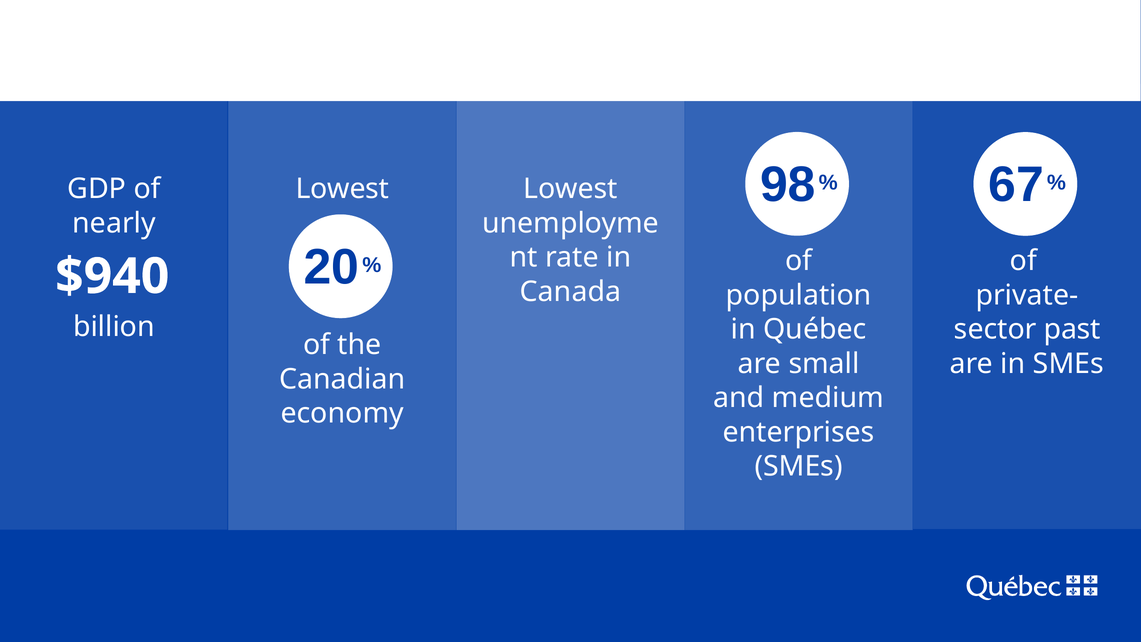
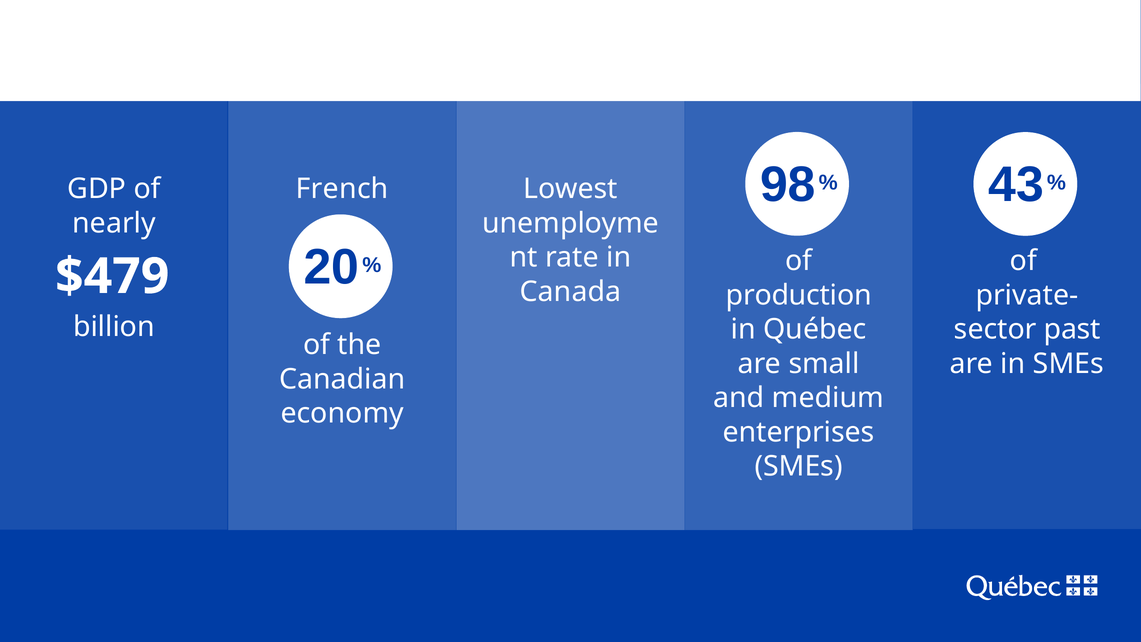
67: 67 -> 43 (1016, 185)
Lowest: Lowest -> French (342, 189)
$940: $940 -> $479 (112, 276)
population: population -> production (799, 295)
